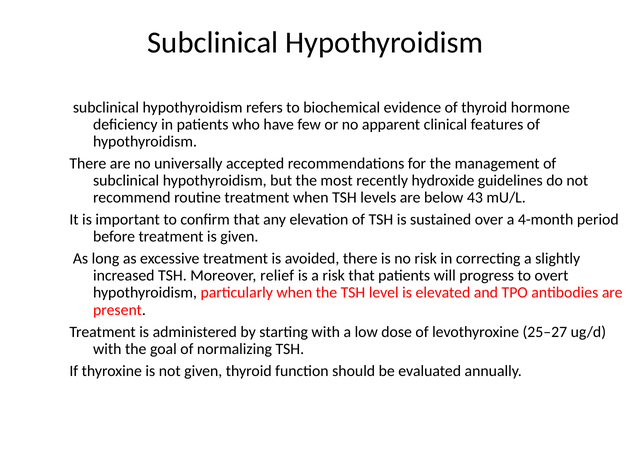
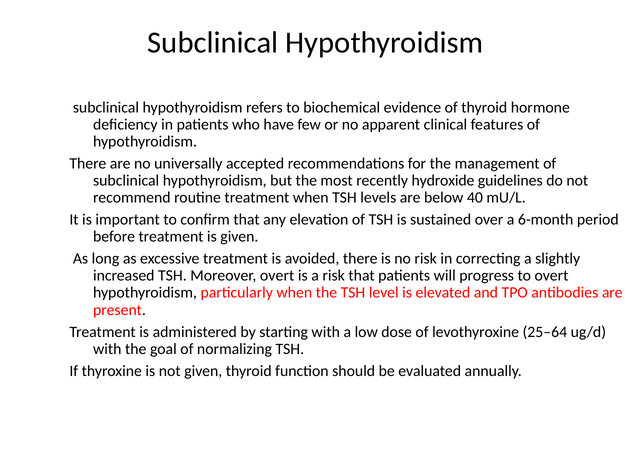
43: 43 -> 40 (475, 198)
4-month: 4-month -> 6-month (546, 220)
Moreover relief: relief -> overt (277, 276)
25–27: 25–27 -> 25–64 (545, 332)
